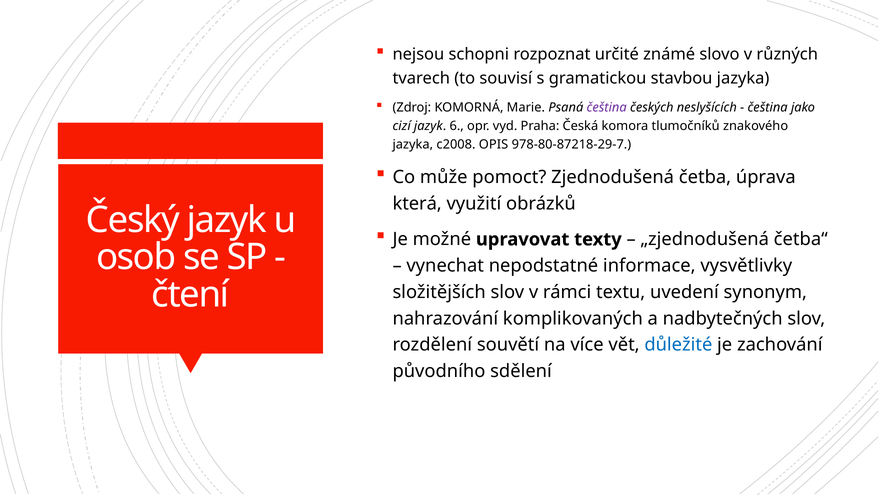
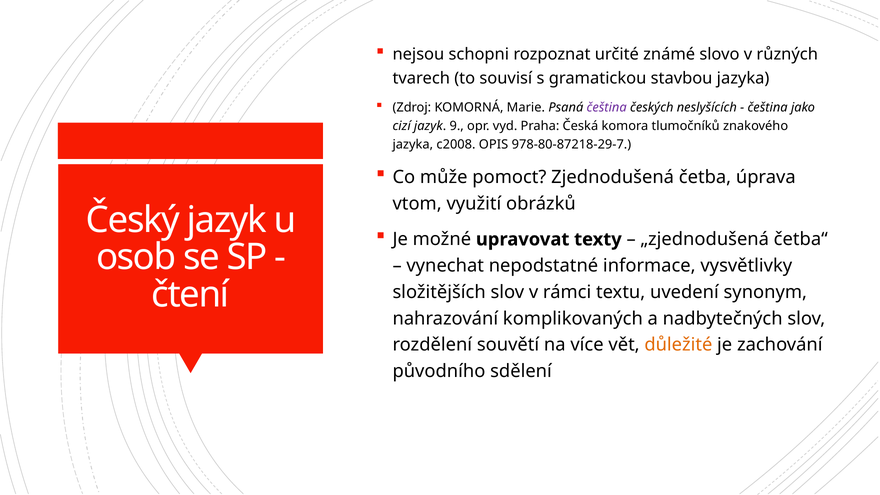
6: 6 -> 9 (457, 126)
která: která -> vtom (417, 204)
důležité colour: blue -> orange (678, 345)
